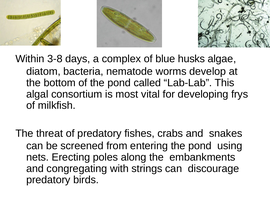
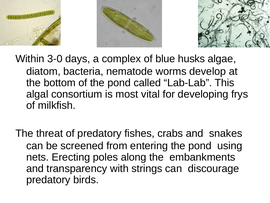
3-8: 3-8 -> 3-0 (55, 59)
congregating: congregating -> transparency (77, 168)
